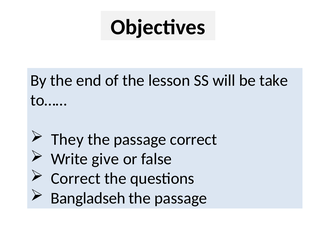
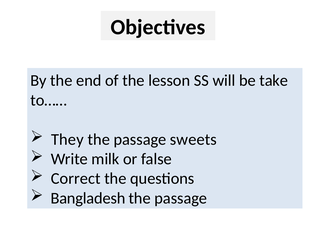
passage correct: correct -> sweets (193, 140)
give: give -> milk (105, 159)
Bangladseh: Bangladseh -> Bangladesh (88, 198)
